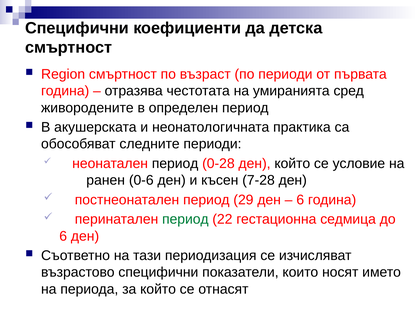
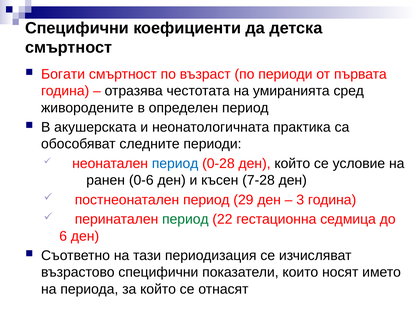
Region: Region -> Богати (63, 74)
период colour: black -> blue (175, 163)
6: 6 -> 3 (300, 200)
